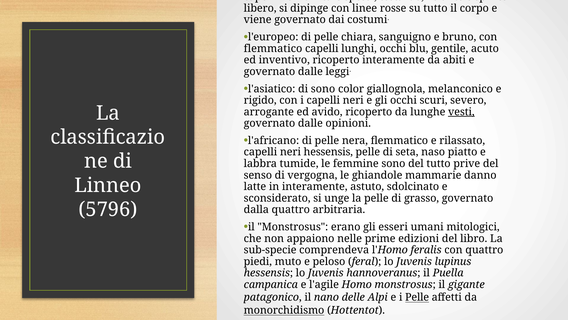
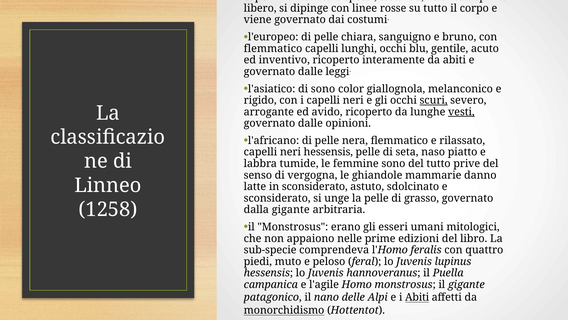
scuri underline: none -> present (434, 100)
in interamente: interamente -> sconsiderato (315, 186)
5796: 5796 -> 1258 (108, 209)
dalla quattro: quattro -> gigante (291, 209)
i Pelle: Pelle -> Abiti (417, 297)
